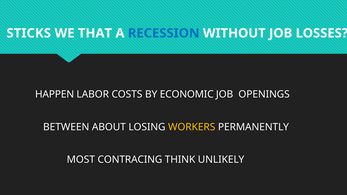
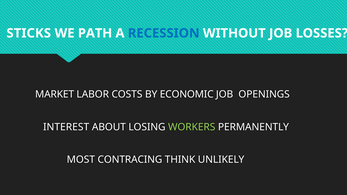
THAT: THAT -> PATH (95, 33)
HAPPEN: HAPPEN -> MARKET (55, 94)
BETWEEN: BETWEEN -> INTEREST (66, 127)
WORKERS colour: yellow -> light green (192, 127)
